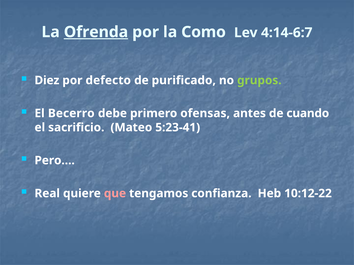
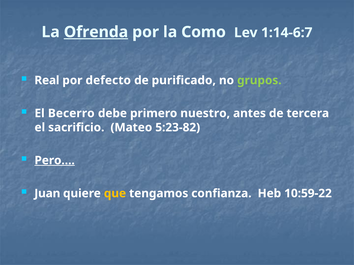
4:14-6:7: 4:14-6:7 -> 1:14-6:7 (287, 33)
Diez: Diez -> Real (47, 80)
ofensas: ofensas -> nuestro (205, 114)
cuando: cuando -> tercera (308, 114)
5:23-41: 5:23-41 -> 5:23-82 (178, 128)
Pero… underline: none -> present (55, 161)
Real: Real -> Juan (47, 194)
que colour: pink -> yellow (115, 194)
10:12-22: 10:12-22 -> 10:59-22 (308, 194)
